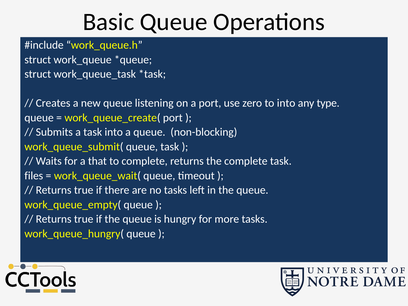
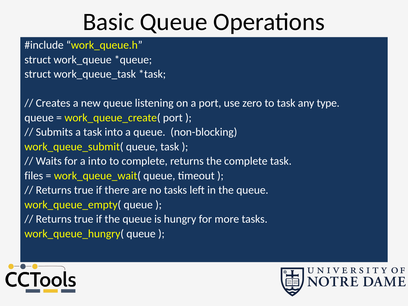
to into: into -> task (286, 103)
a that: that -> into (97, 161)
